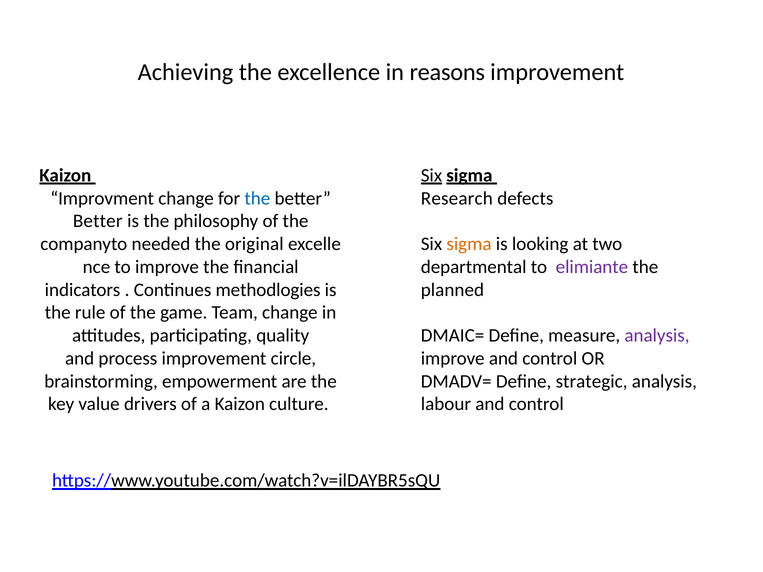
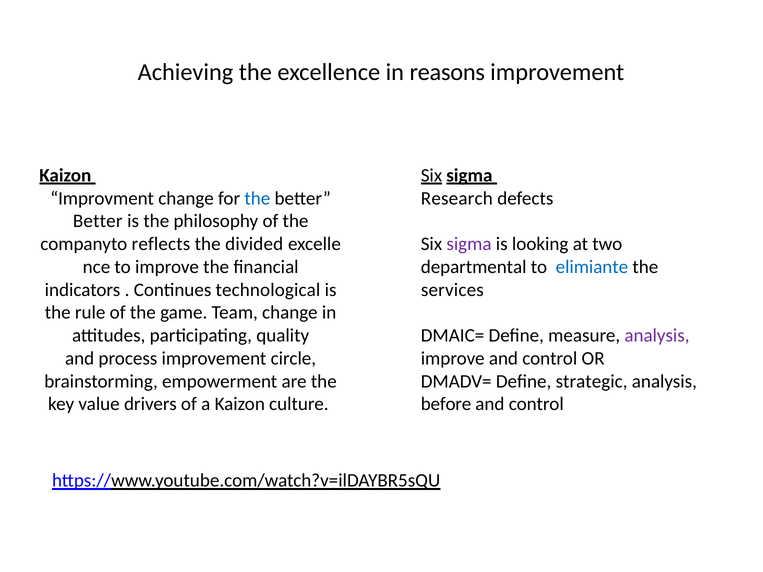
needed: needed -> reflects (161, 244)
original: original -> divided (254, 244)
sigma colour: orange -> purple (469, 244)
elimiante colour: purple -> blue (592, 267)
methodlogies: methodlogies -> technological (268, 290)
planned: planned -> services (452, 290)
labour: labour -> before (446, 404)
